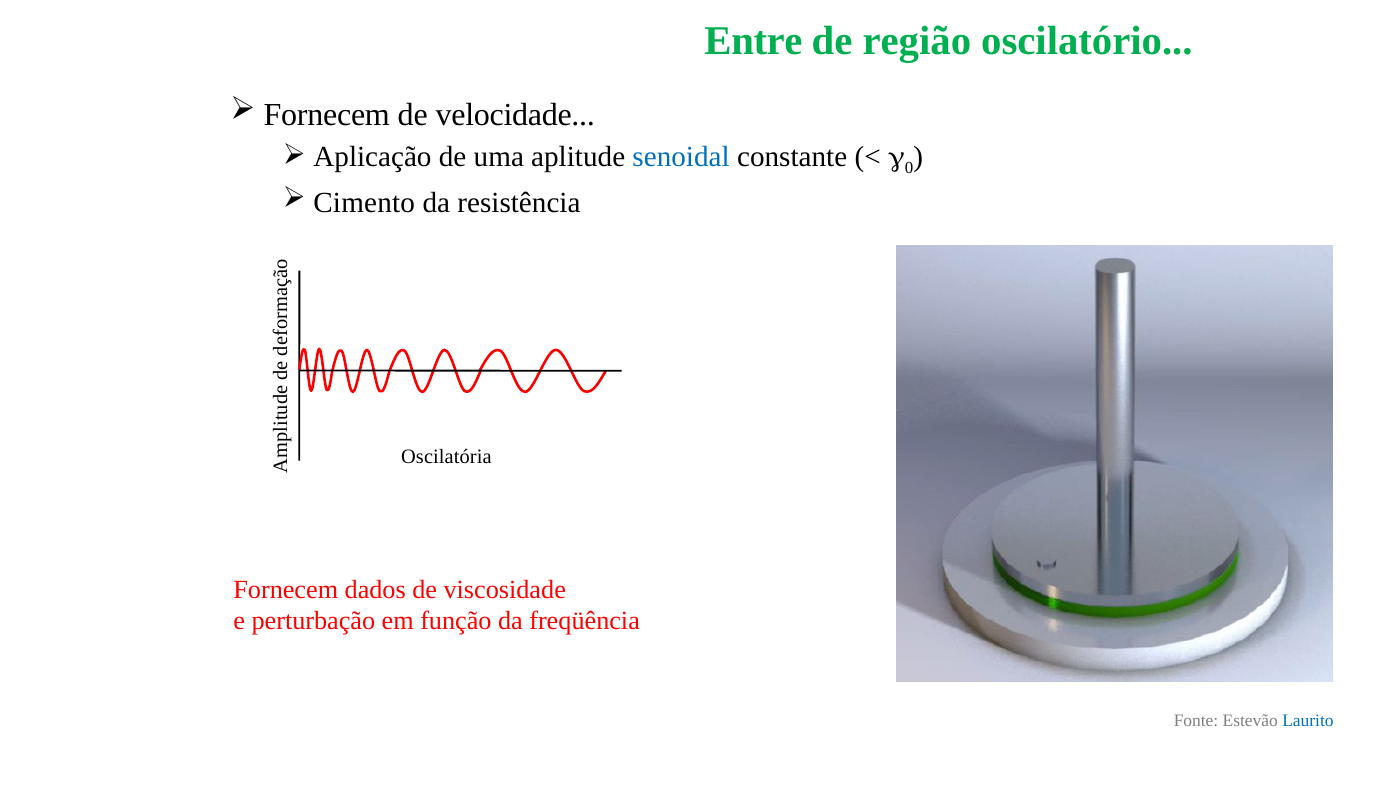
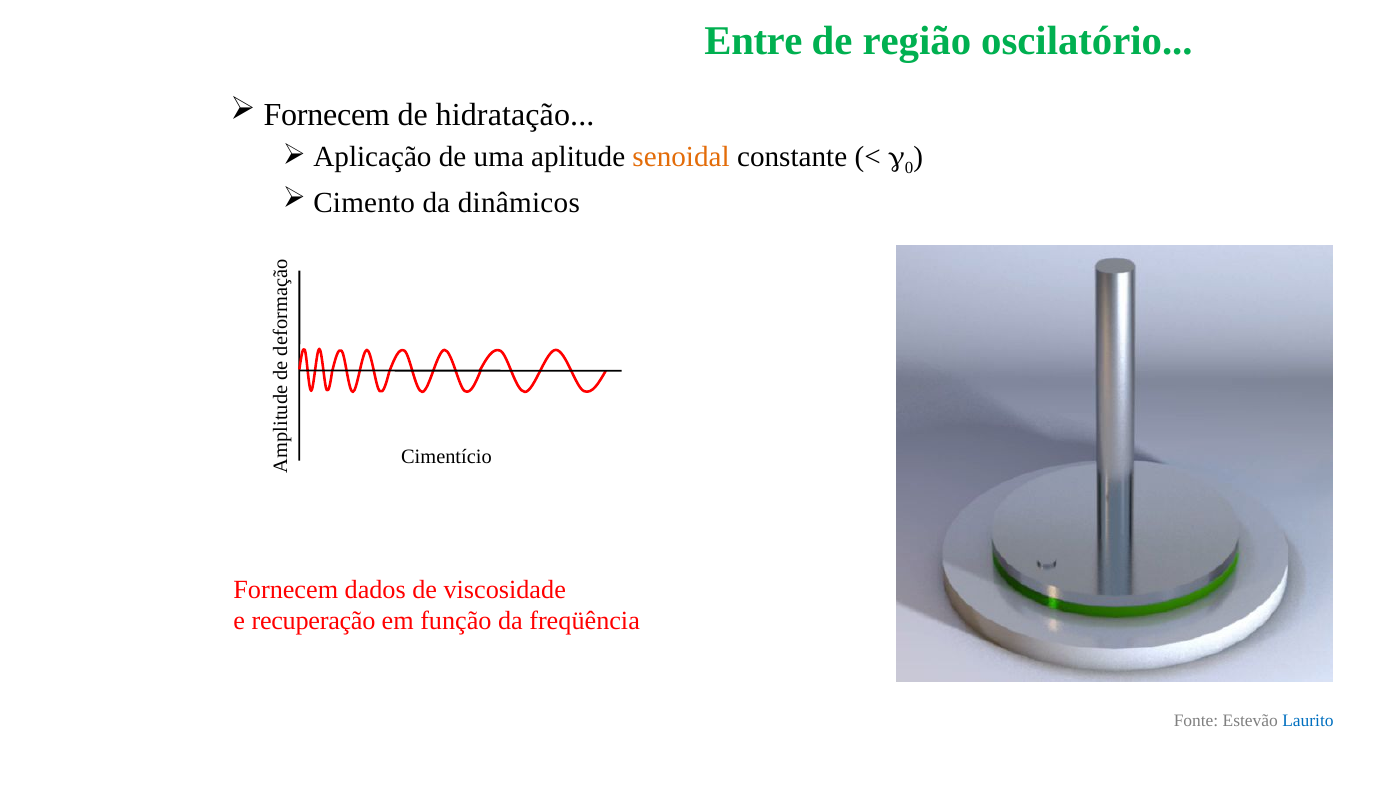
velocidade: velocidade -> hidratação (515, 114)
senoidal colour: blue -> orange (681, 157)
resistência: resistência -> dinâmicos (519, 202)
Oscilatória: Oscilatória -> Cimentício (446, 457)
perturbação: perturbação -> recuperação (313, 621)
